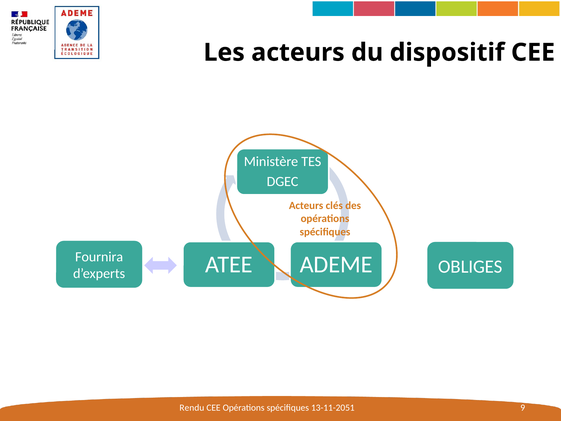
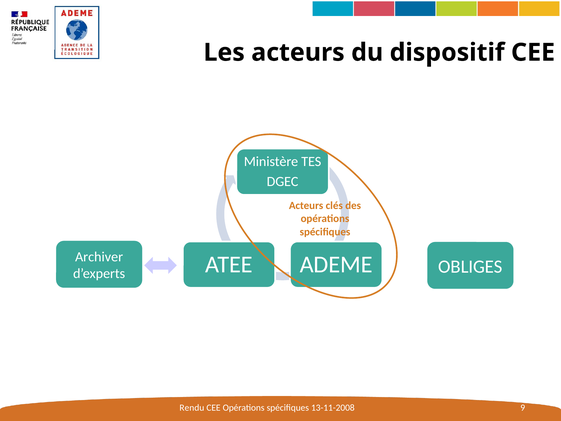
Fournira: Fournira -> Archiver (99, 257)
13-11-2051: 13-11-2051 -> 13-11-2008 (333, 407)
